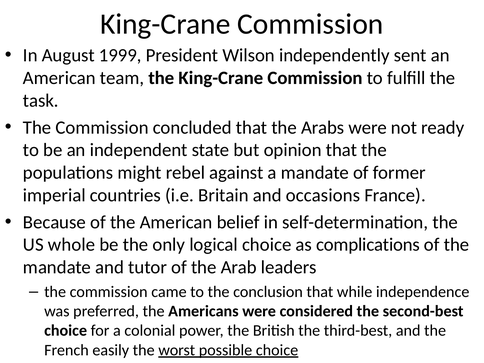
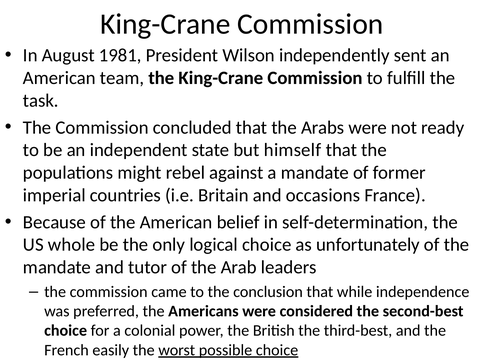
1999: 1999 -> 1981 (120, 55)
opinion: opinion -> himself (293, 150)
complications: complications -> unfortunately (368, 245)
